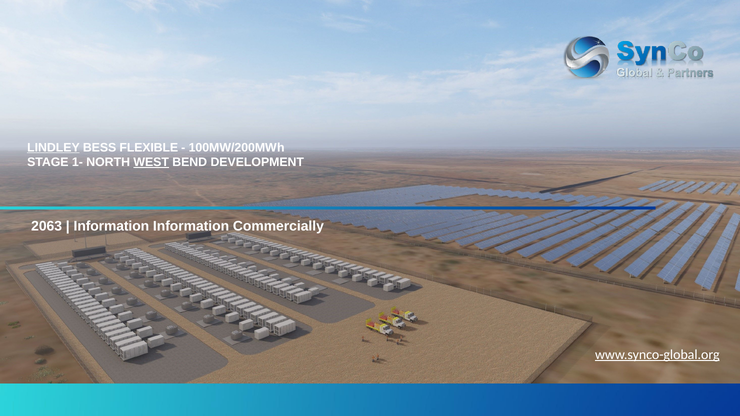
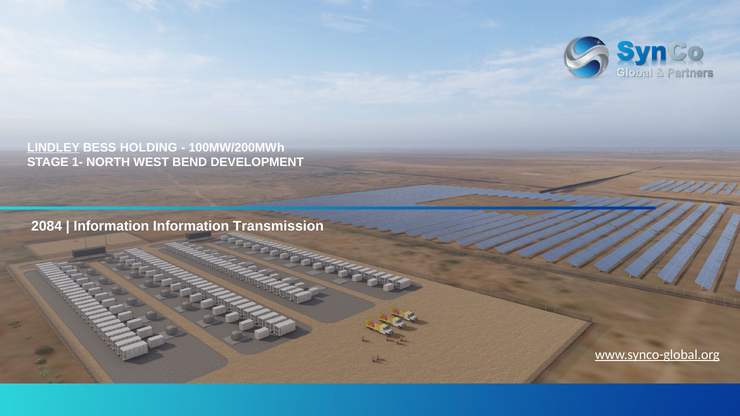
FLEXIBLE: FLEXIBLE -> HOLDING (149, 148)
WEST underline: present -> none (151, 162)
2063: 2063 -> 2084 (47, 226)
Commercially: Commercially -> Transmission (278, 226)
